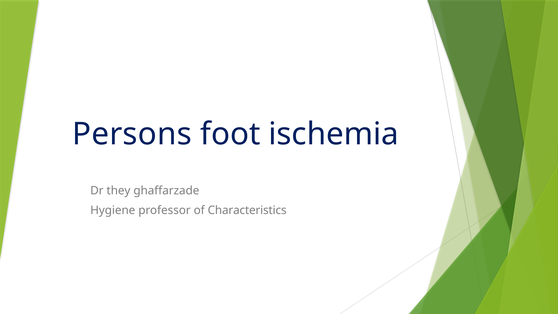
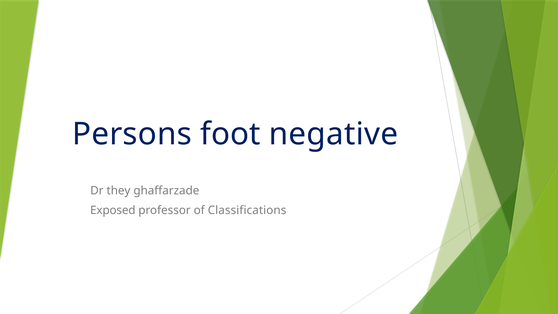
ischemia: ischemia -> negative (333, 134)
Hygiene: Hygiene -> Exposed (113, 210)
Characteristics: Characteristics -> Classifications (247, 210)
